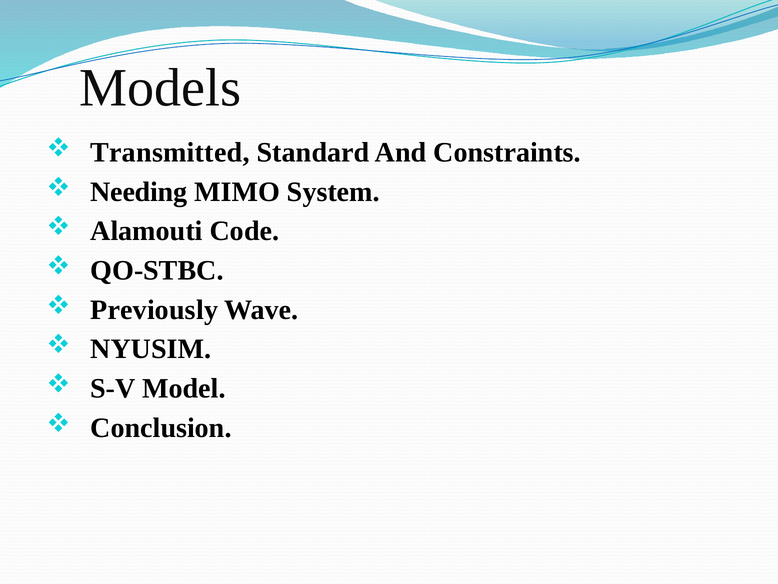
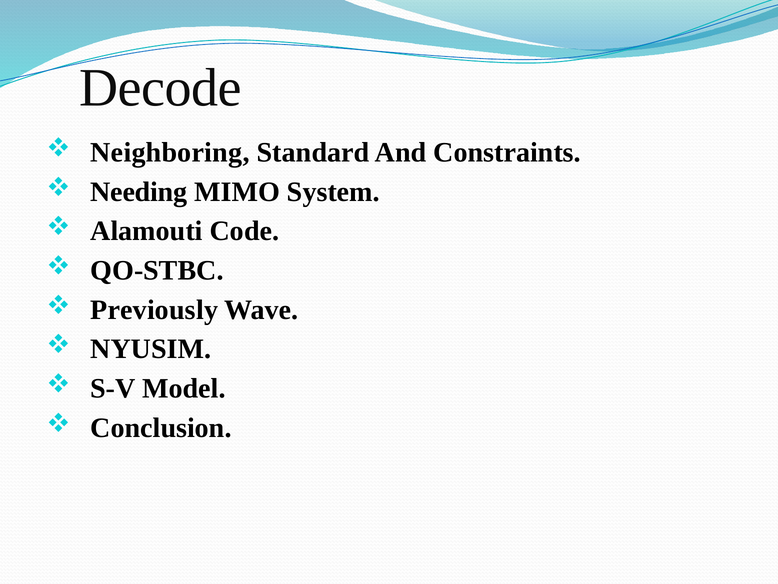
Models: Models -> Decode (161, 88)
Transmitted: Transmitted -> Neighboring (170, 152)
